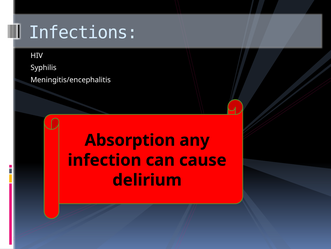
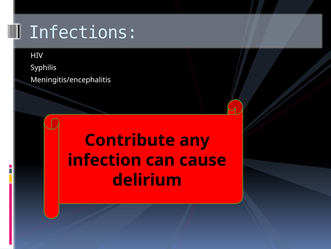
Absorption: Absorption -> Contribute (130, 140)
